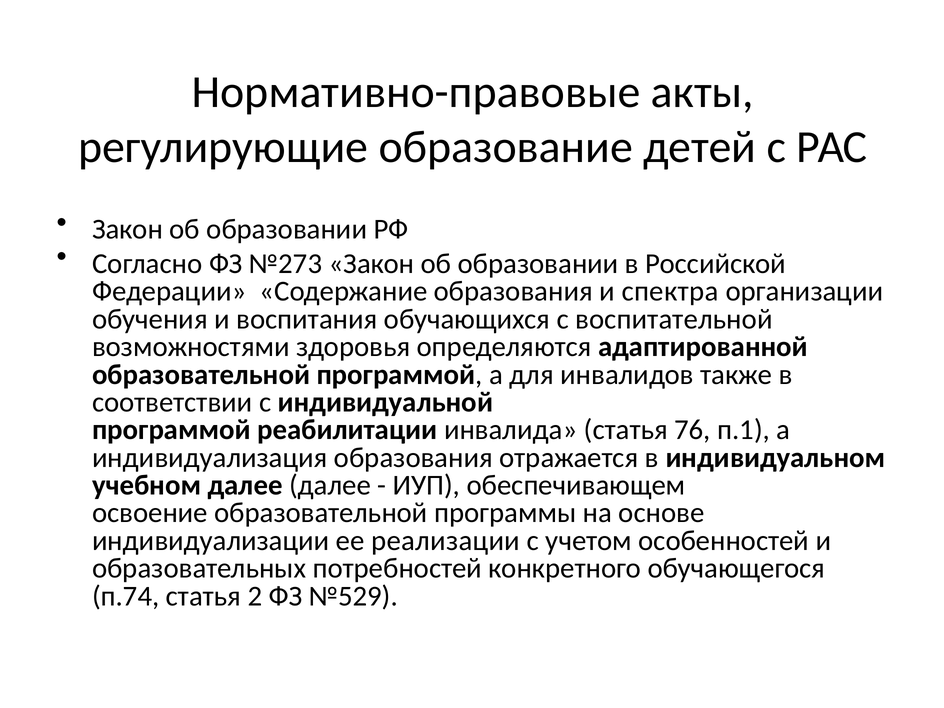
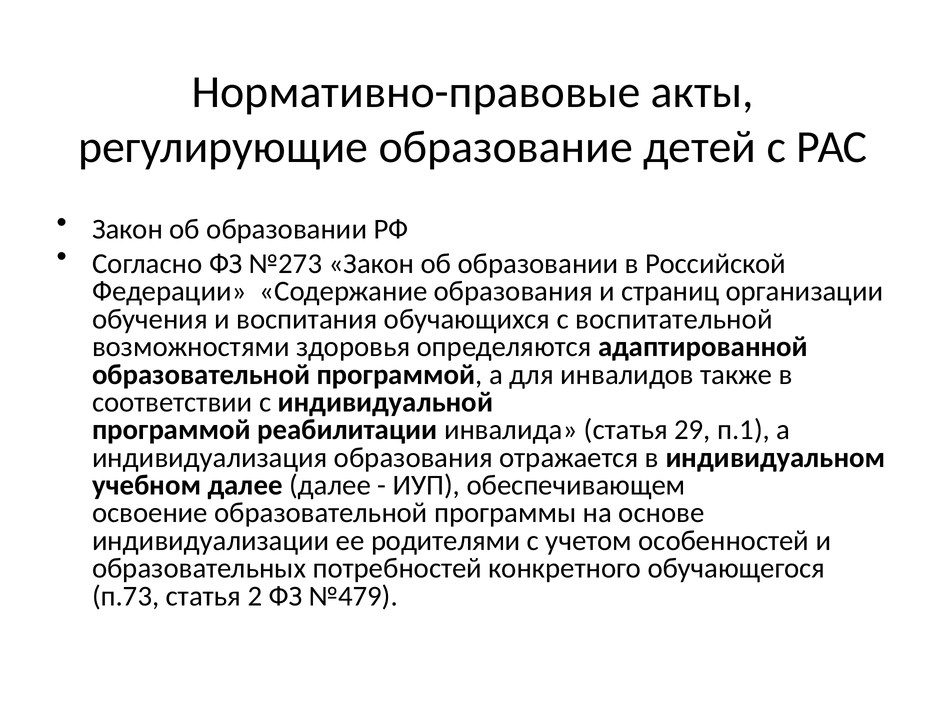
спектра: спектра -> страниц (670, 291)
76: 76 -> 29 (692, 430)
реализации: реализации -> родителями (446, 541)
п.74: п.74 -> п.73 (126, 596)
№529: №529 -> №479 (353, 596)
